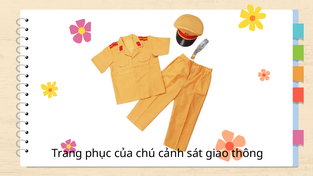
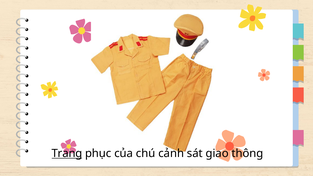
Trang underline: none -> present (67, 153)
